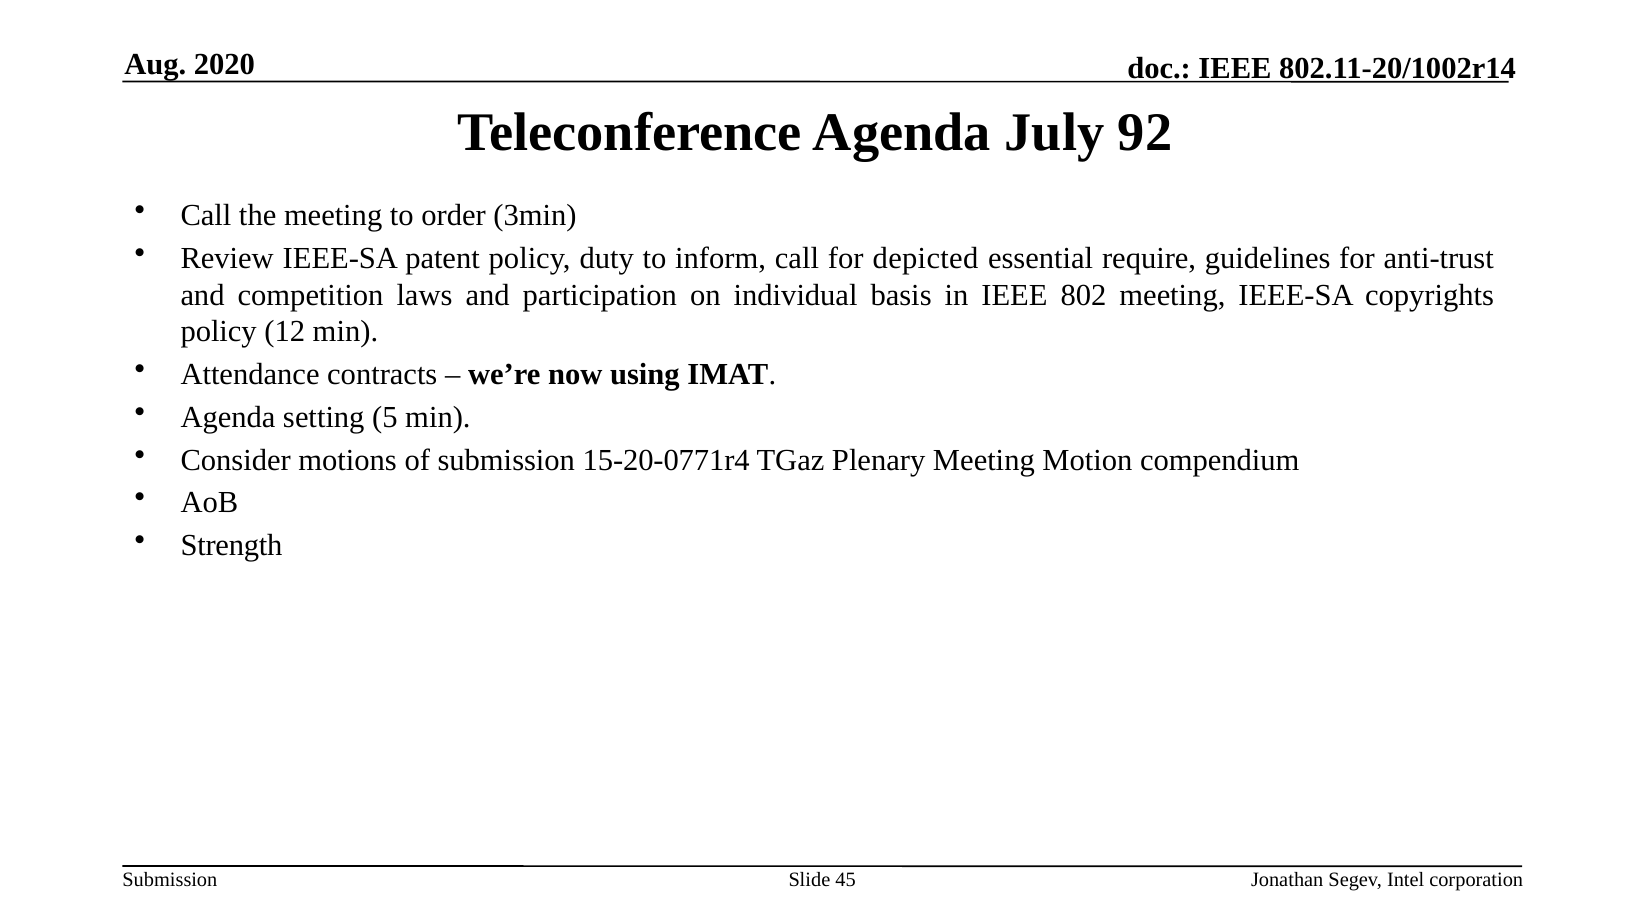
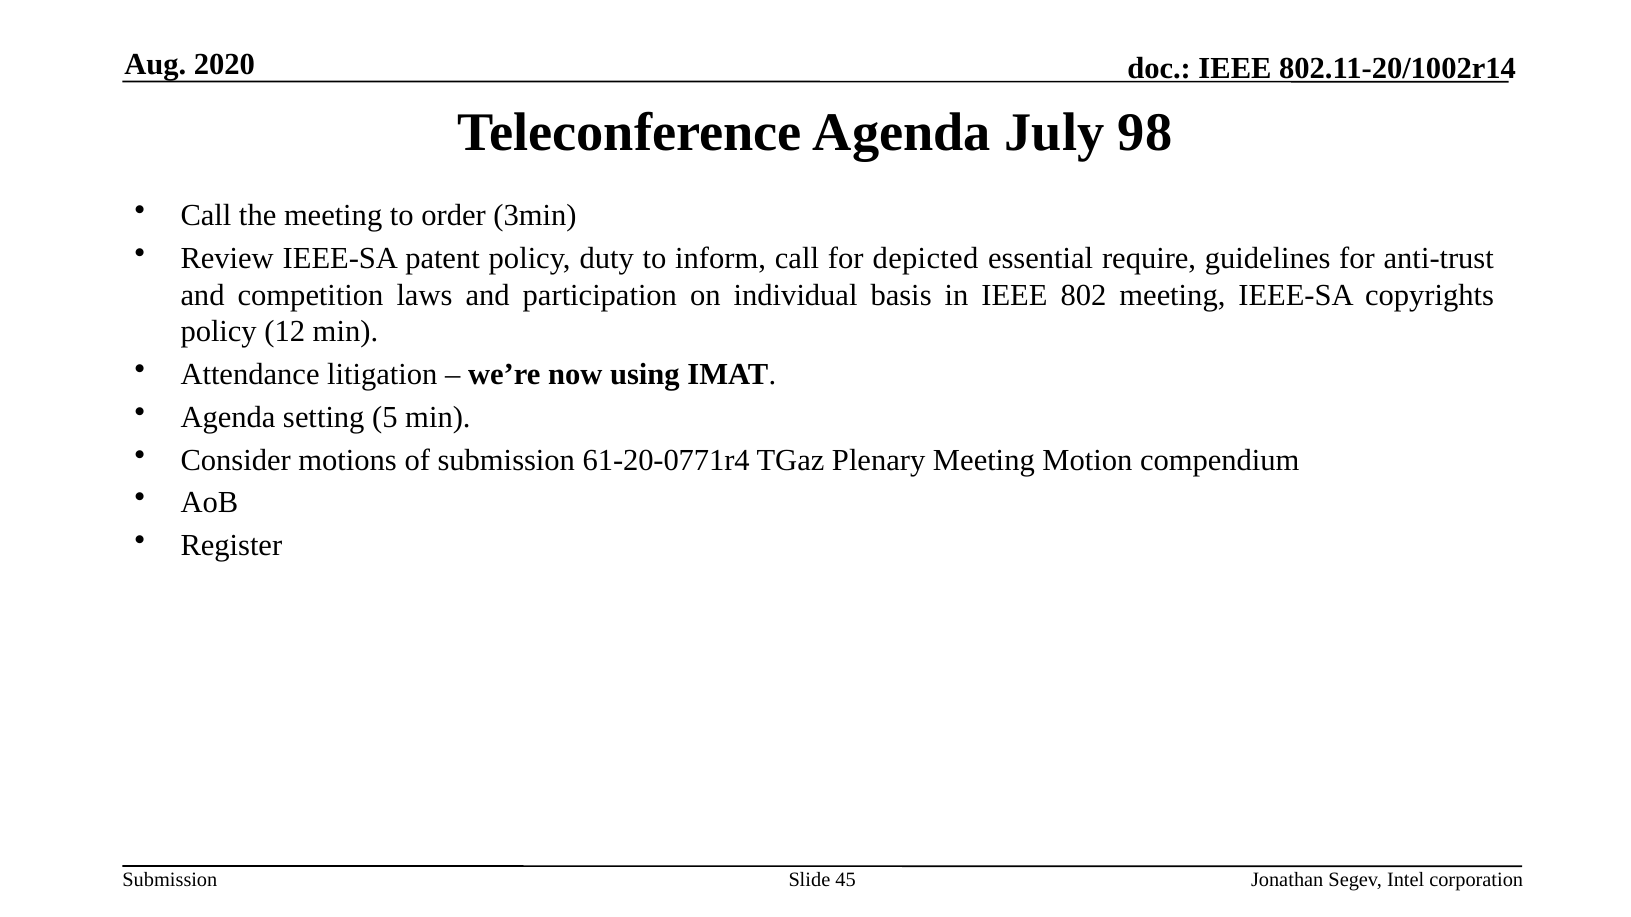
92: 92 -> 98 (1145, 133)
contracts: contracts -> litigation (382, 375)
15-20-0771r4: 15-20-0771r4 -> 61-20-0771r4 (666, 460)
Strength: Strength -> Register (231, 546)
